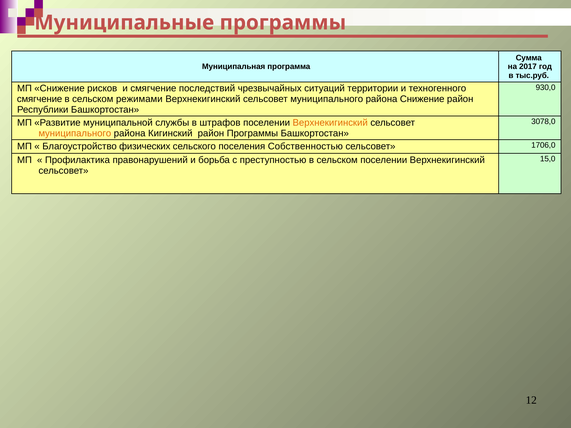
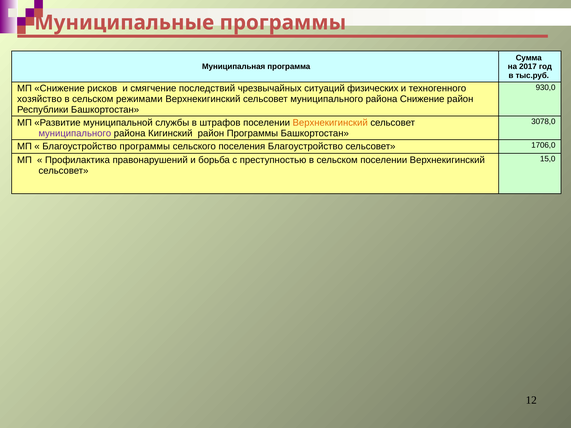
территории: территории -> физических (373, 89)
смягчение: смягчение -> хозяйство (40, 99)
муниципального colour: orange -> purple (75, 133)
Благоустройство физических: физических -> программы (145, 146)
поселения Собственностью: Собственностью -> Благоустройство (305, 146)
